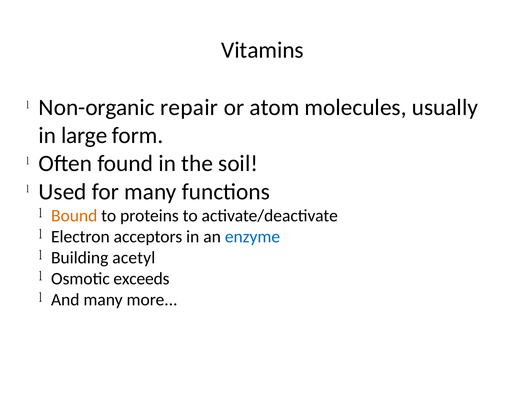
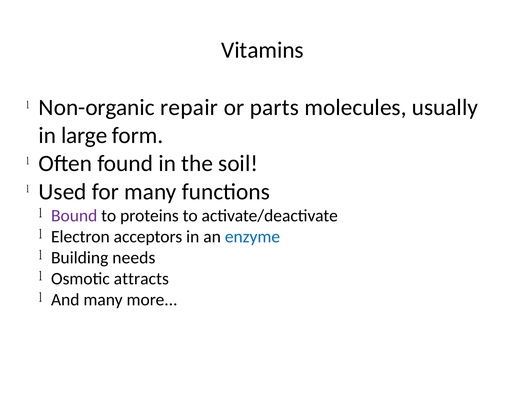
atom: atom -> parts (274, 107)
Bound colour: orange -> purple (74, 216)
acetyl: acetyl -> needs (134, 258)
exceeds: exceeds -> attracts (141, 279)
